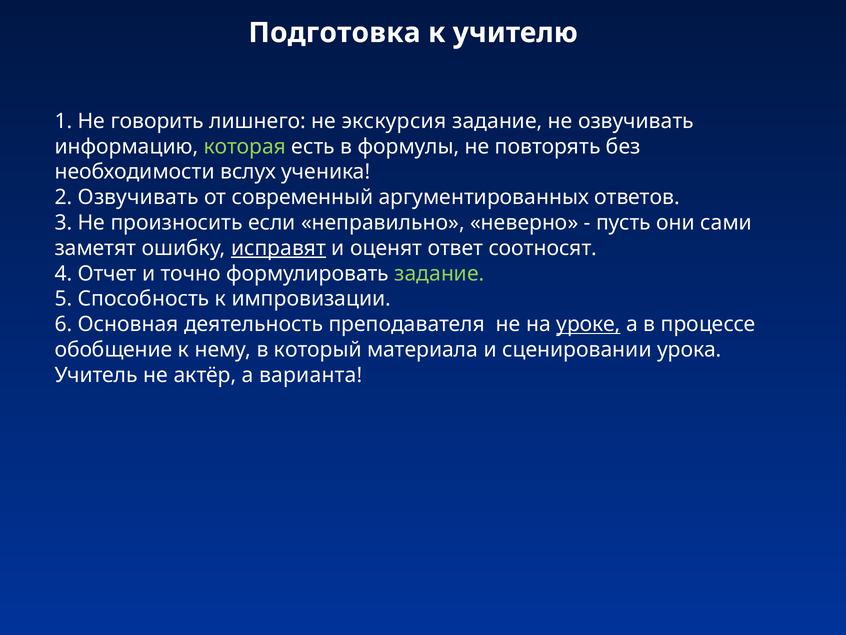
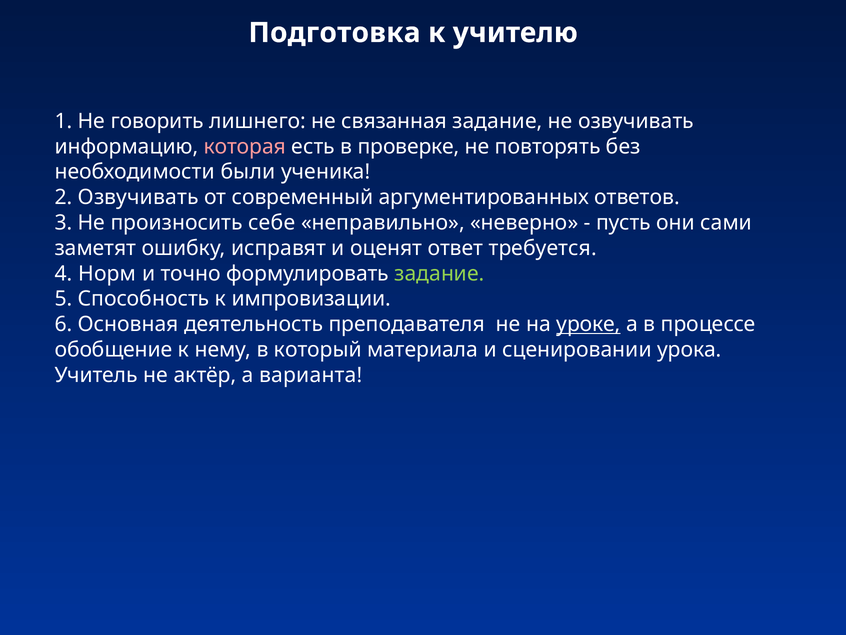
экскурсия: экскурсия -> связанная (394, 121)
которая colour: light green -> pink (245, 146)
формулы: формулы -> проверке (409, 146)
вслух: вслух -> были (248, 172)
если: если -> себе (272, 223)
исправят underline: present -> none (279, 248)
соотносят: соотносят -> требуется (543, 248)
Отчет: Отчет -> Норм (107, 273)
